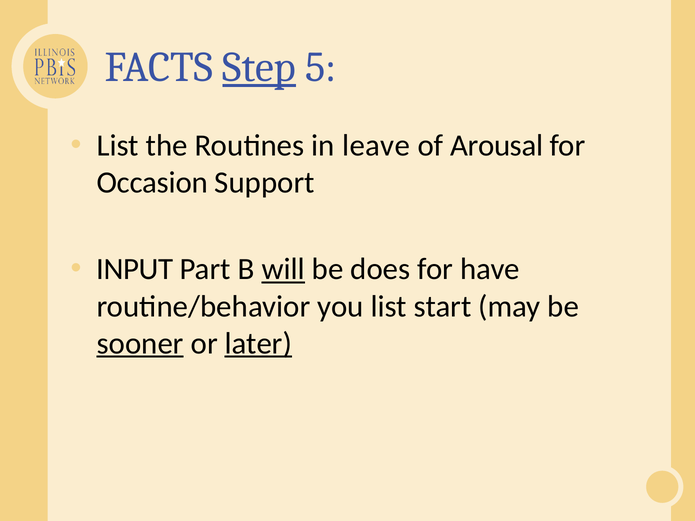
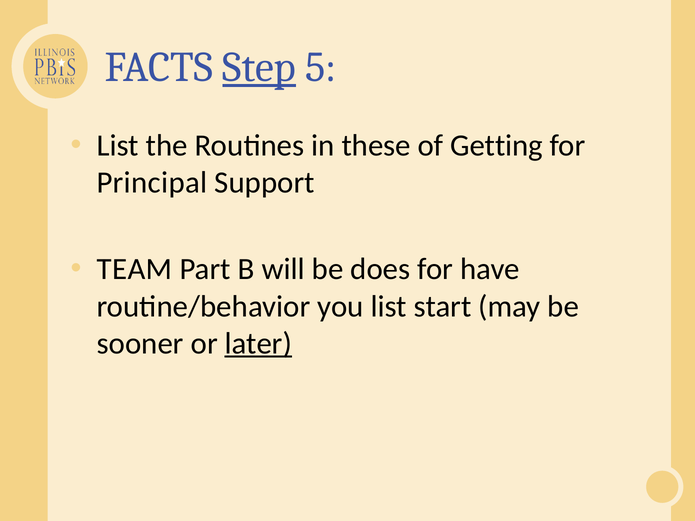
leave: leave -> these (376, 146)
Arousal: Arousal -> Getting (497, 146)
Occasion: Occasion -> Principal (152, 183)
INPUT: INPUT -> TEAM (134, 269)
will underline: present -> none (283, 269)
sooner underline: present -> none (140, 344)
